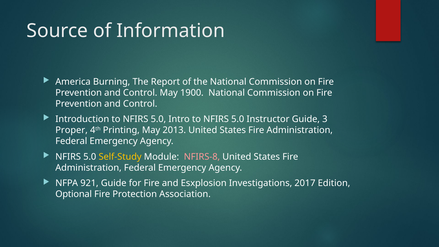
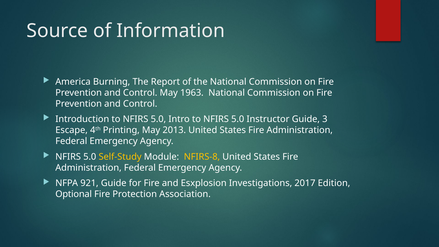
1900: 1900 -> 1963 (192, 93)
Proper: Proper -> Escape (72, 130)
NFIRS-8 colour: pink -> yellow (202, 157)
